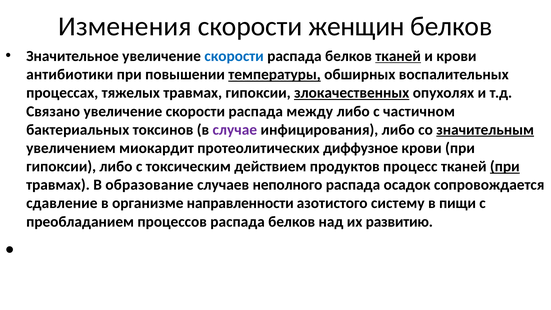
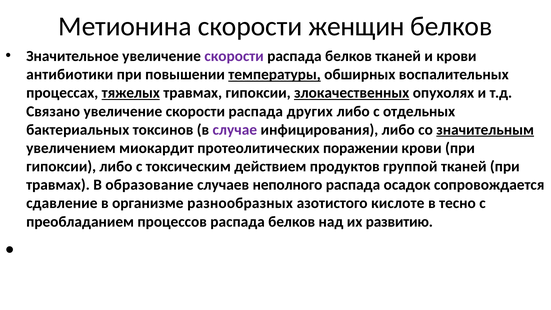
Изменения: Изменения -> Метионина (125, 26)
скорости colour: blue -> purple (234, 56)
тканей underline: present -> none (398, 56)
тяжелых underline: none -> present (131, 93)
между: между -> других (310, 111)
частичном: частичном -> отдельных (419, 111)
диффузное: диффузное -> поражении (361, 148)
процесс: процесс -> группой (410, 166)
при underline: present -> none (505, 166)
направленности: направленности -> разнообразных (240, 203)
систему: систему -> кислоте (398, 203)
пищи: пищи -> тесно (457, 203)
